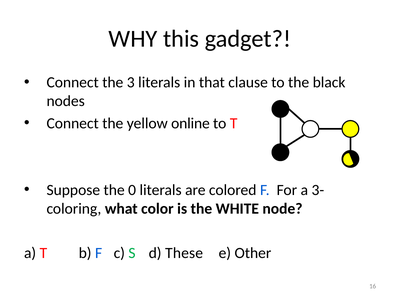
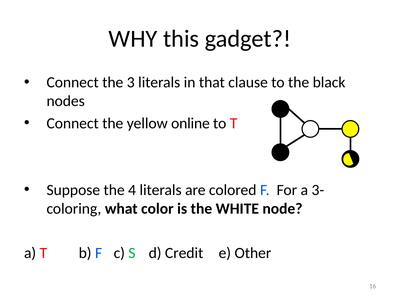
0: 0 -> 4 (132, 190)
These: These -> Credit (184, 253)
